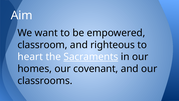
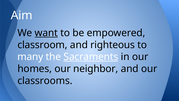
want underline: none -> present (46, 33)
heart: heart -> many (30, 57)
covenant: covenant -> neighbor (96, 69)
